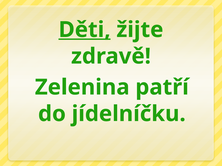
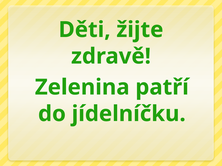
Děti underline: present -> none (85, 30)
